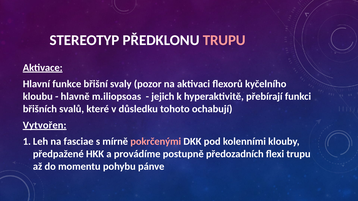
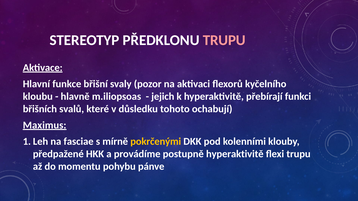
Vytvořen: Vytvořen -> Maximus (45, 125)
pokrčenými colour: pink -> yellow (156, 142)
postupně předozadních: předozadních -> hyperaktivitě (235, 154)
